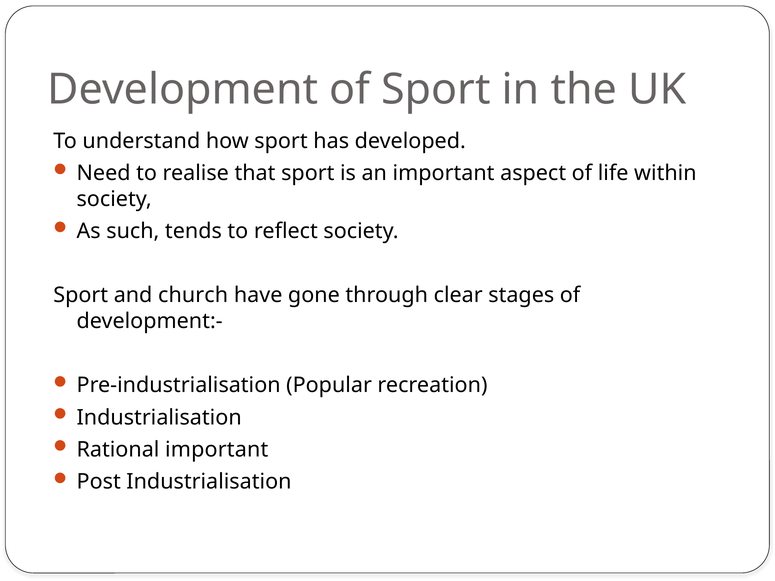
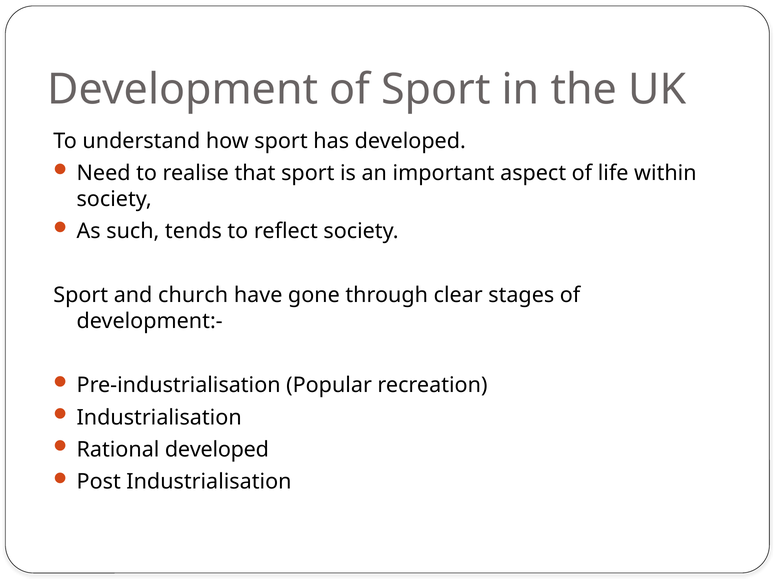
Rational important: important -> developed (217, 450)
